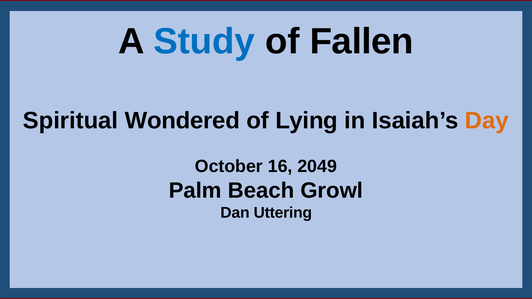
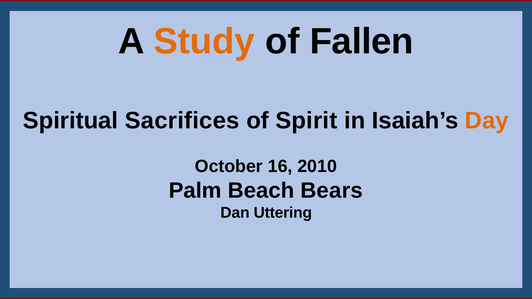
Study colour: blue -> orange (204, 41)
Wondered: Wondered -> Sacrifices (182, 121)
Lying: Lying -> Spirit (306, 121)
2049: 2049 -> 2010 (317, 167)
Growl: Growl -> Bears (332, 191)
